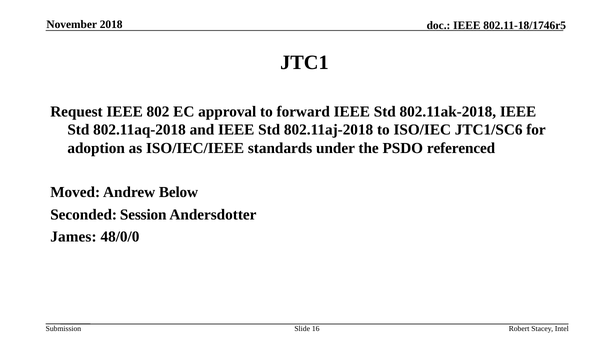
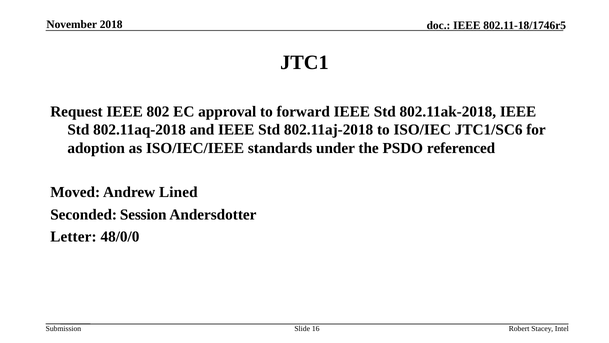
Below: Below -> Lined (178, 192)
James: James -> Letter (73, 236)
